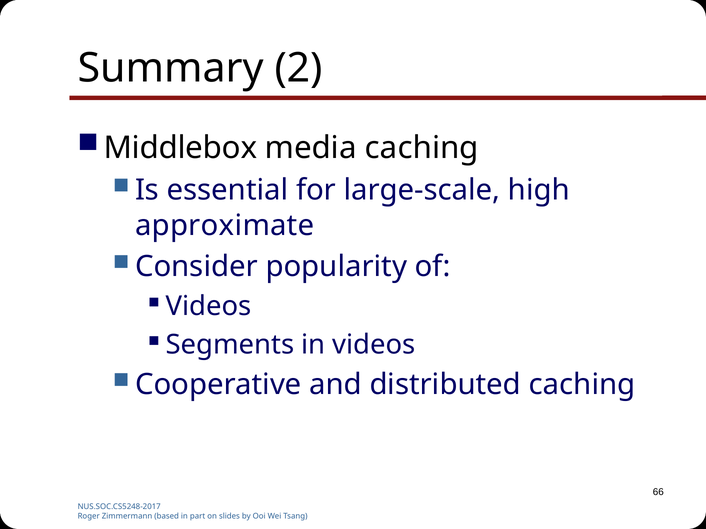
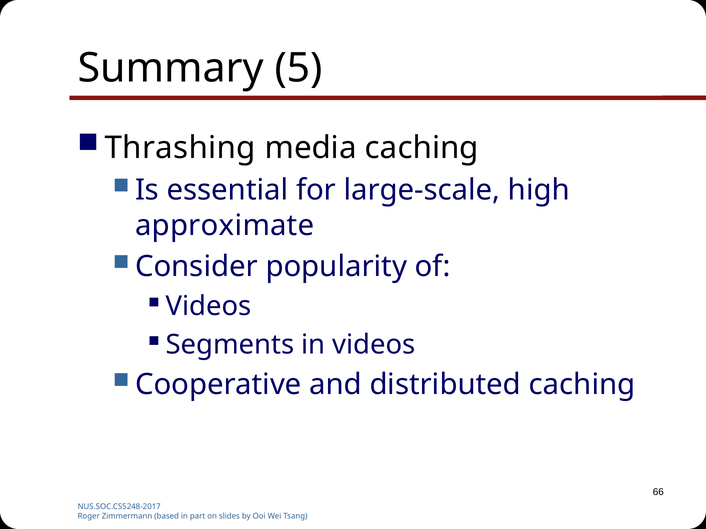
2: 2 -> 5 (299, 68)
Middlebox: Middlebox -> Thrashing (180, 148)
